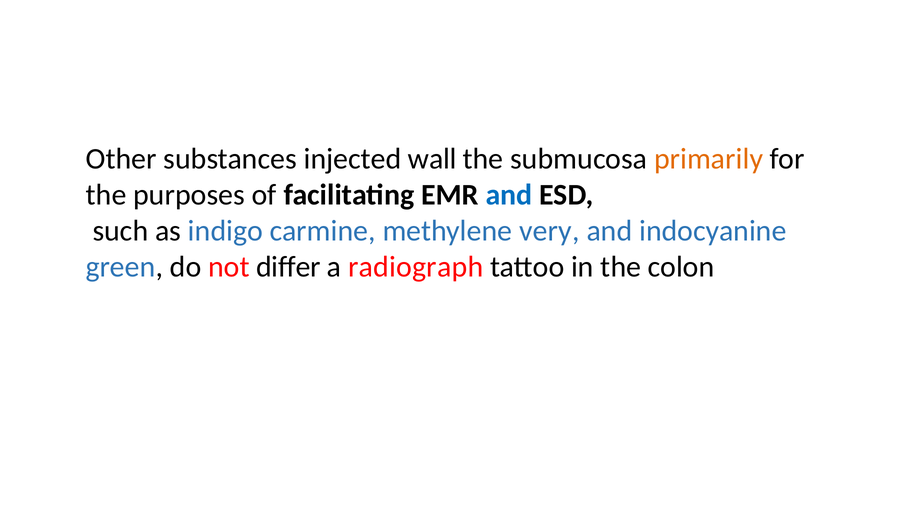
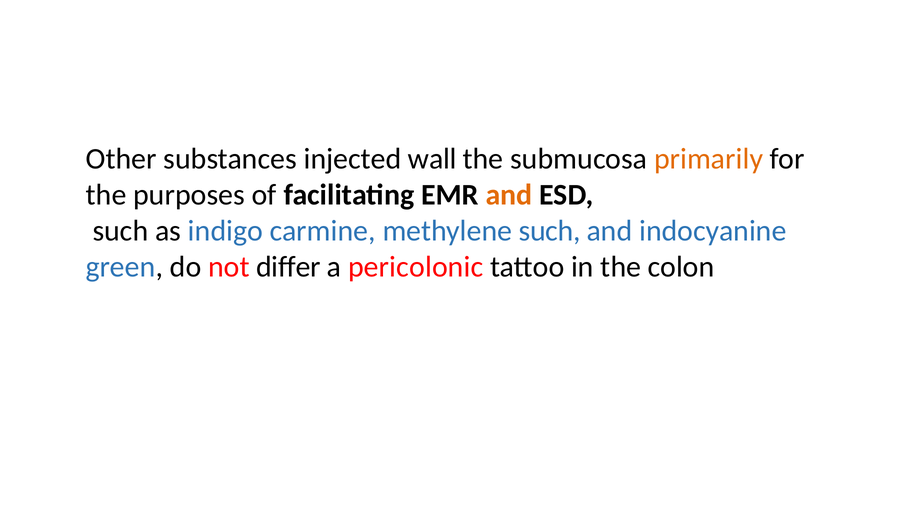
and colour: blue -> orange (509, 195)
methylene very: very -> such (550, 231)
radiograph: radiograph -> pericolonic (416, 267)
